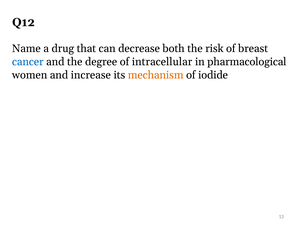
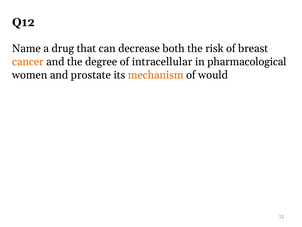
cancer colour: blue -> orange (28, 62)
increase: increase -> prostate (91, 75)
iodide: iodide -> would (213, 75)
